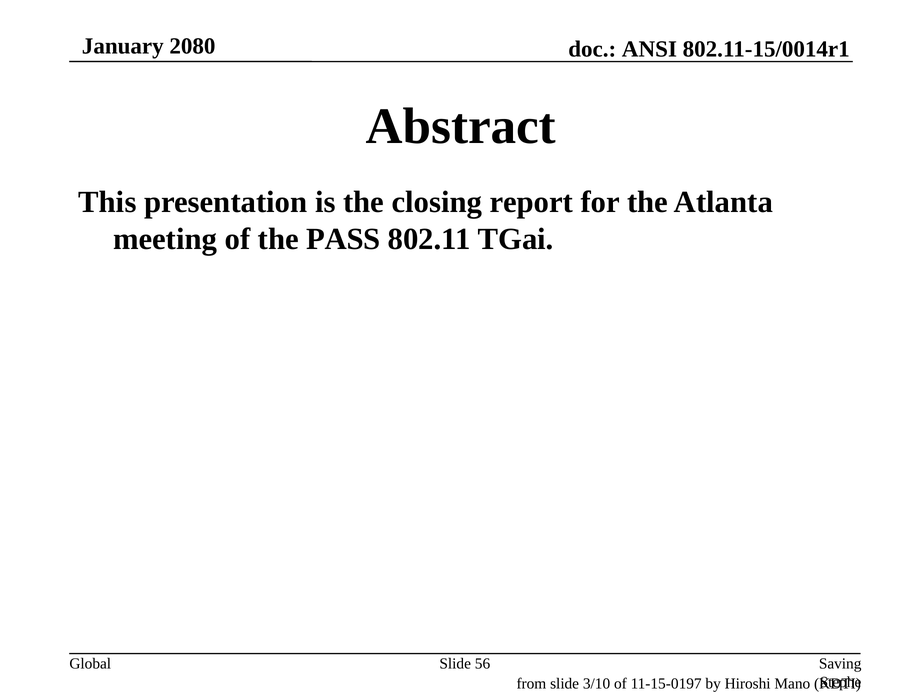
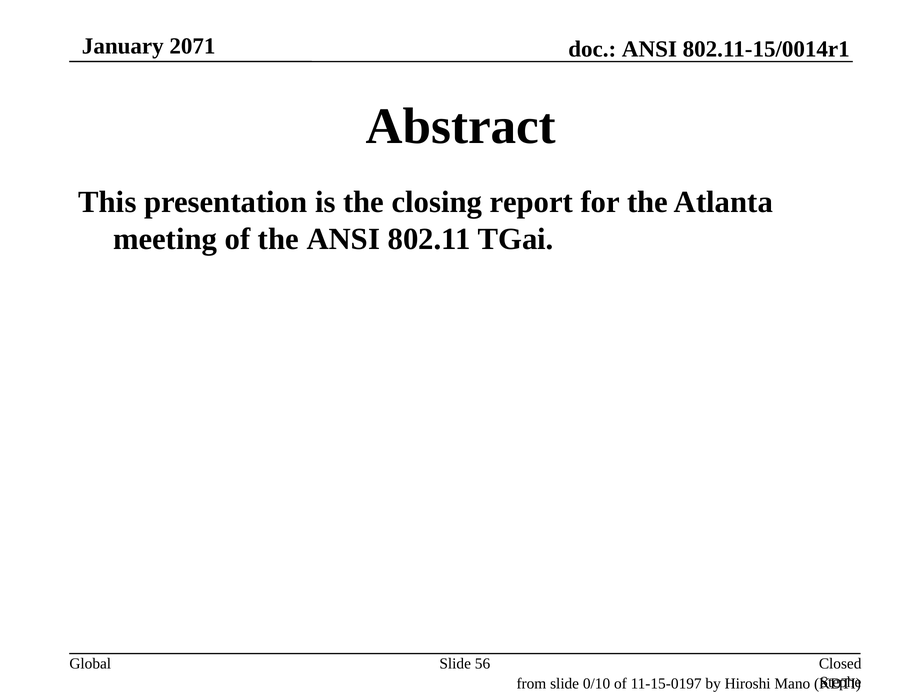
2080: 2080 -> 2071 (192, 46)
the PASS: PASS -> ANSI (343, 239)
Saving: Saving -> Closed (840, 663)
3/10: 3/10 -> 0/10 (597, 683)
